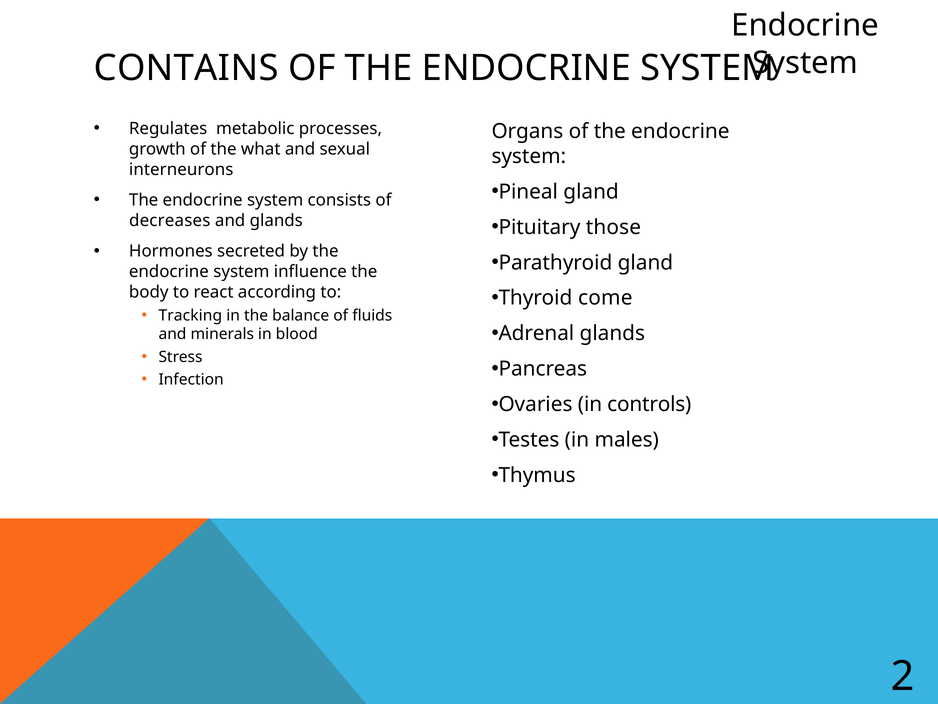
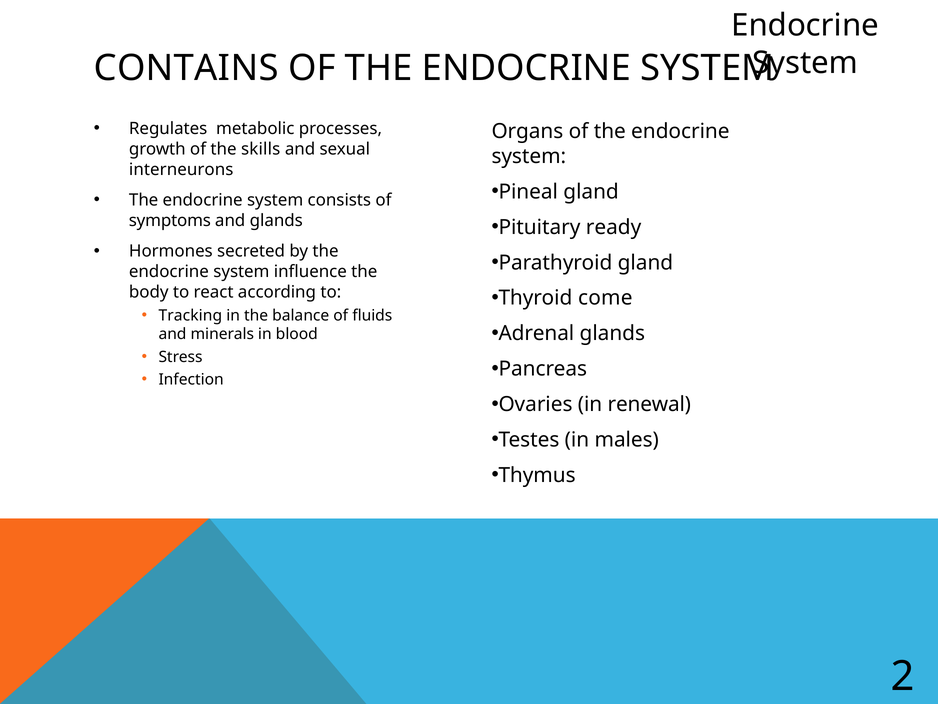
what: what -> skills (261, 149)
decreases: decreases -> symptoms (170, 220)
those: those -> ready (614, 227)
controls: controls -> renewal (649, 404)
